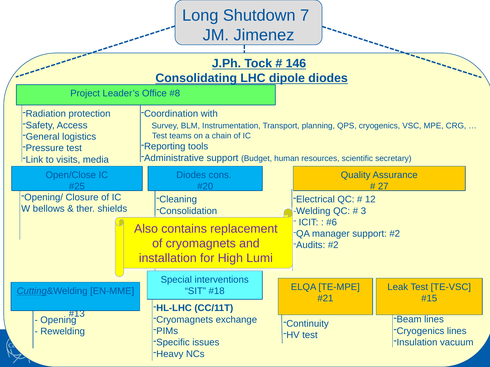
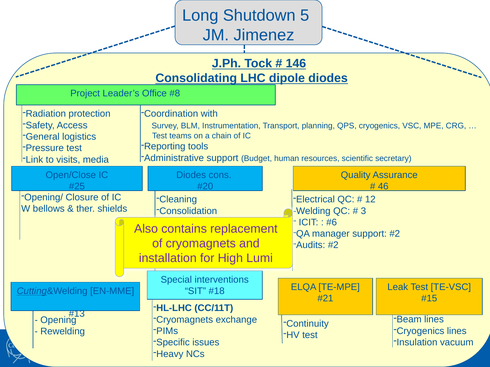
7: 7 -> 5 (305, 16)
27: 27 -> 46 (383, 187)
